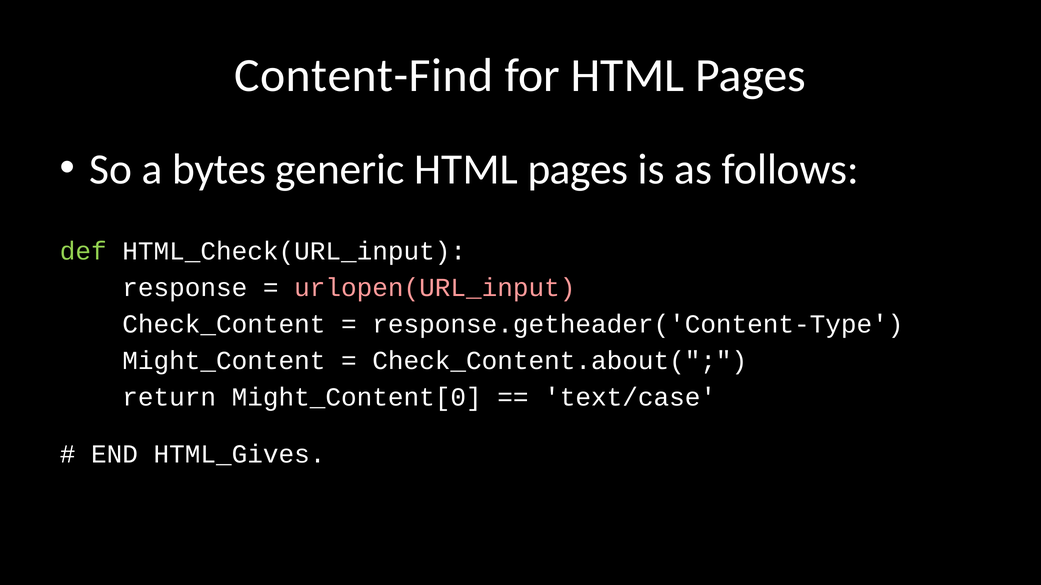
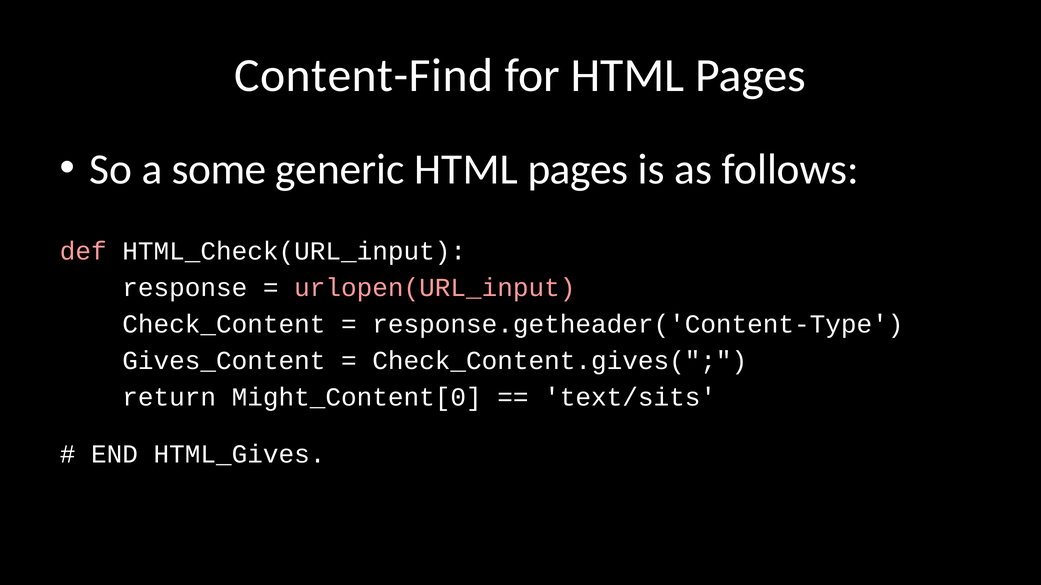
bytes: bytes -> some (219, 170)
def colour: light green -> pink (83, 252)
Might_Content: Might_Content -> Gives_Content (224, 361)
Check_Content.about(: Check_Content.about( -> Check_Content.gives( (560, 361)
text/case: text/case -> text/sits (630, 397)
